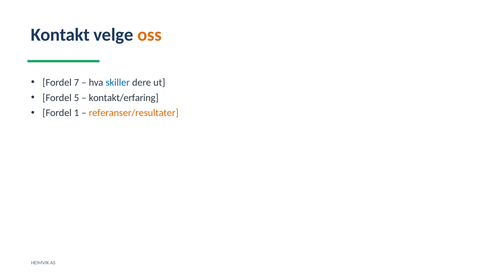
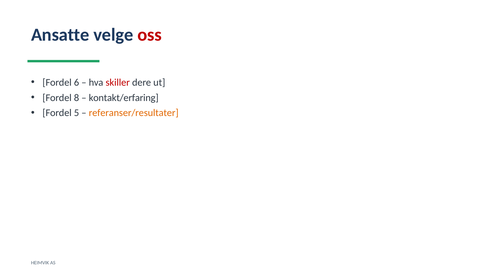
Kontakt: Kontakt -> Ansatte (60, 35)
oss colour: orange -> red (150, 35)
7: 7 -> 6 (77, 83)
skiller colour: blue -> red (118, 83)
5: 5 -> 8 (77, 98)
1: 1 -> 5 (77, 113)
